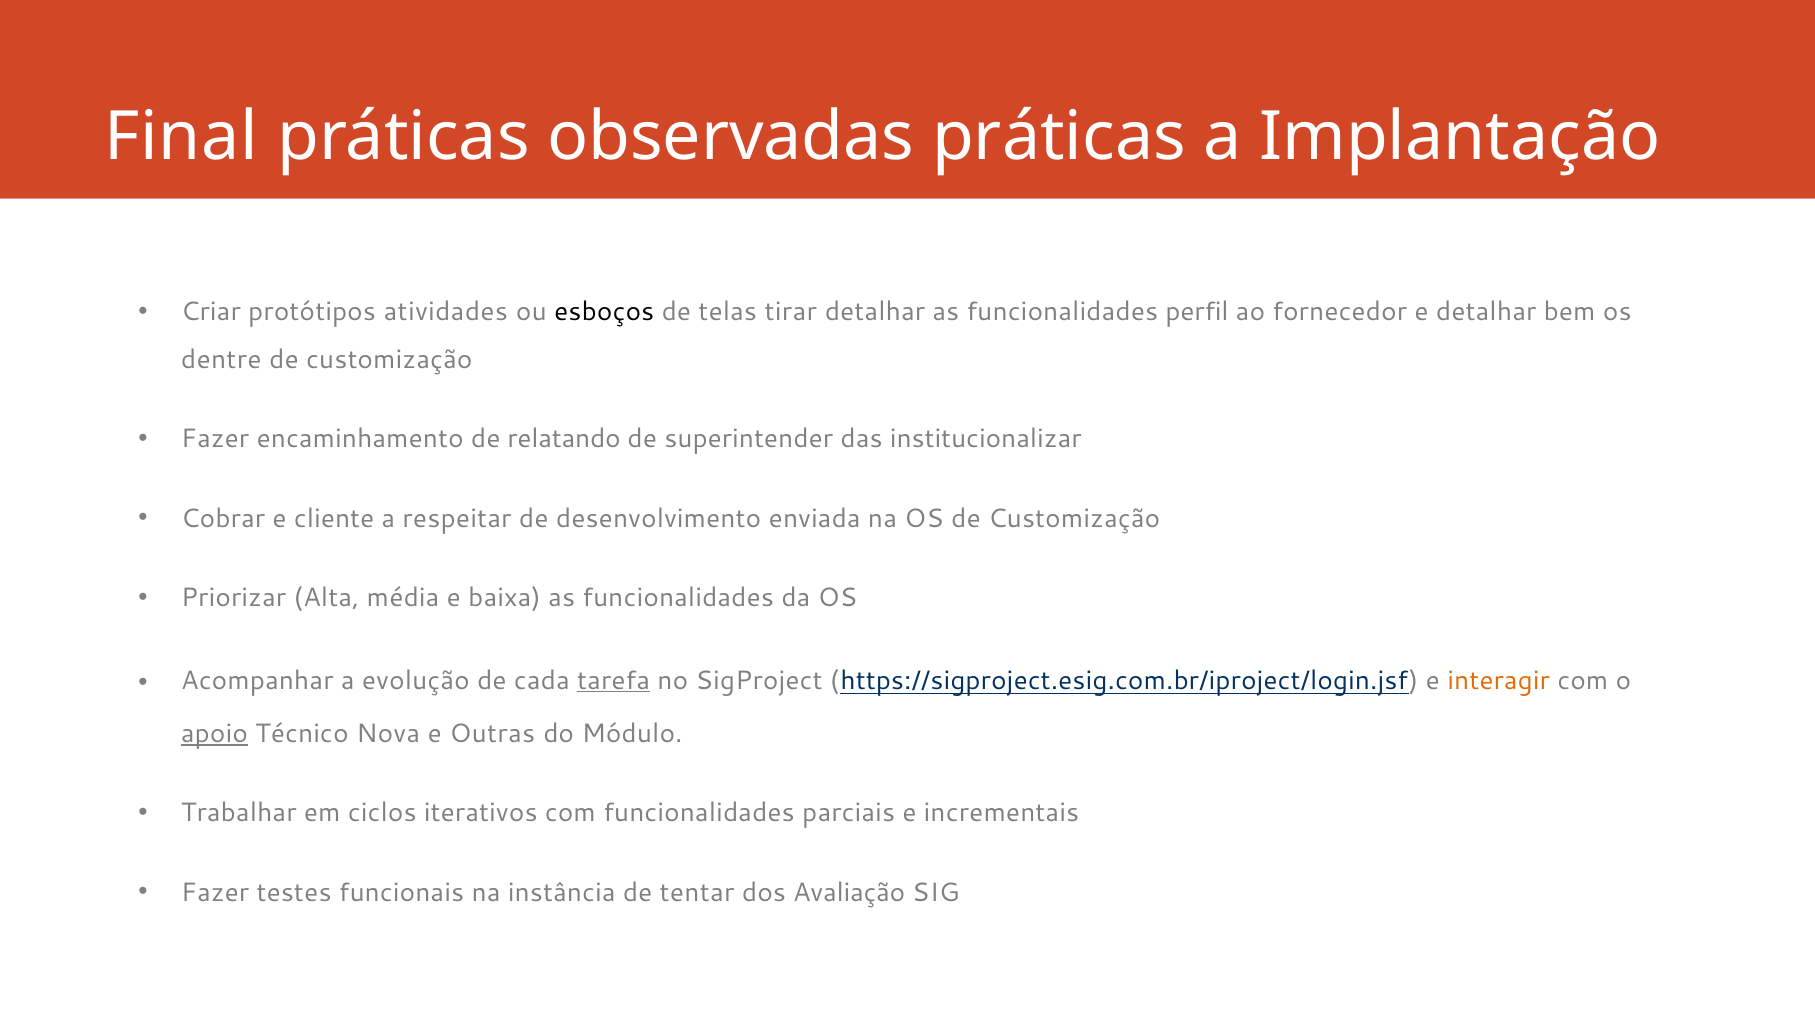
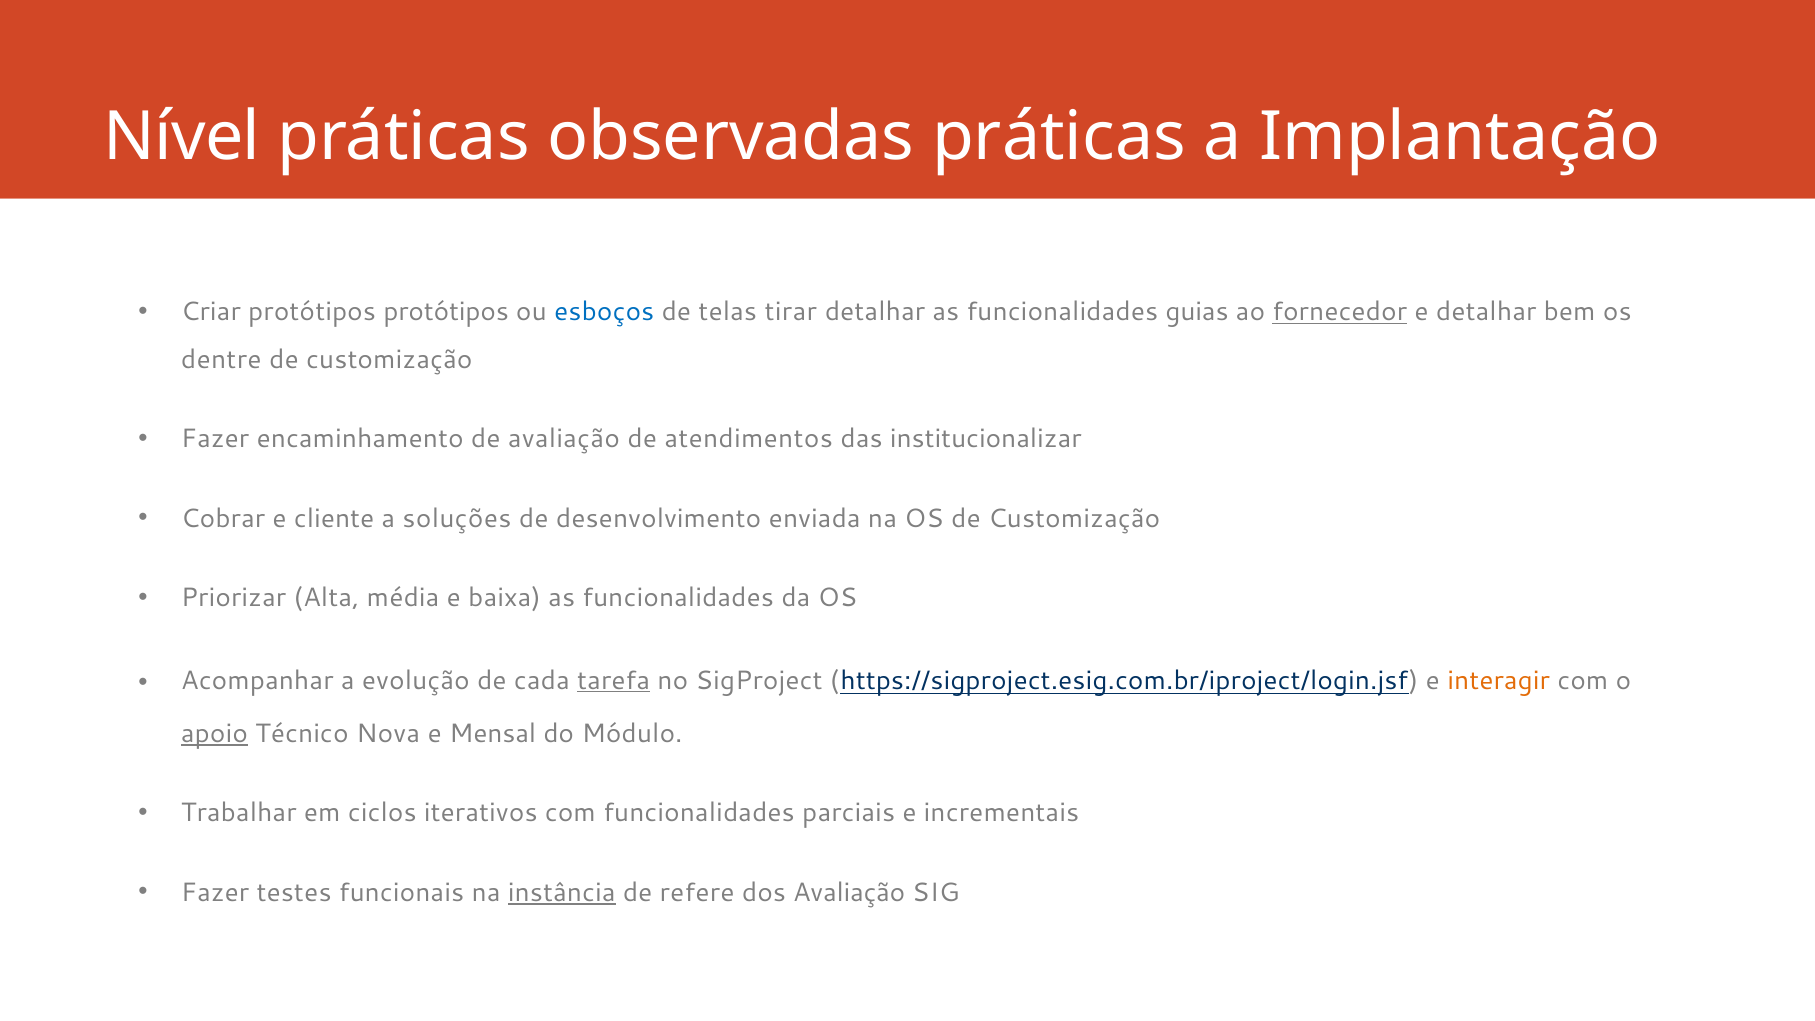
Final: Final -> Nível (182, 137)
protótipos atividades: atividades -> protótipos (446, 312)
esboços colour: black -> blue (604, 312)
perfil: perfil -> guias (1197, 312)
fornecedor underline: none -> present (1340, 312)
de relatando: relatando -> avaliação (564, 439)
superintender: superintender -> atendimentos (749, 439)
respeitar: respeitar -> soluções (457, 519)
Outras: Outras -> Mensal (493, 734)
instância underline: none -> present (562, 893)
tentar: tentar -> refere (697, 893)
